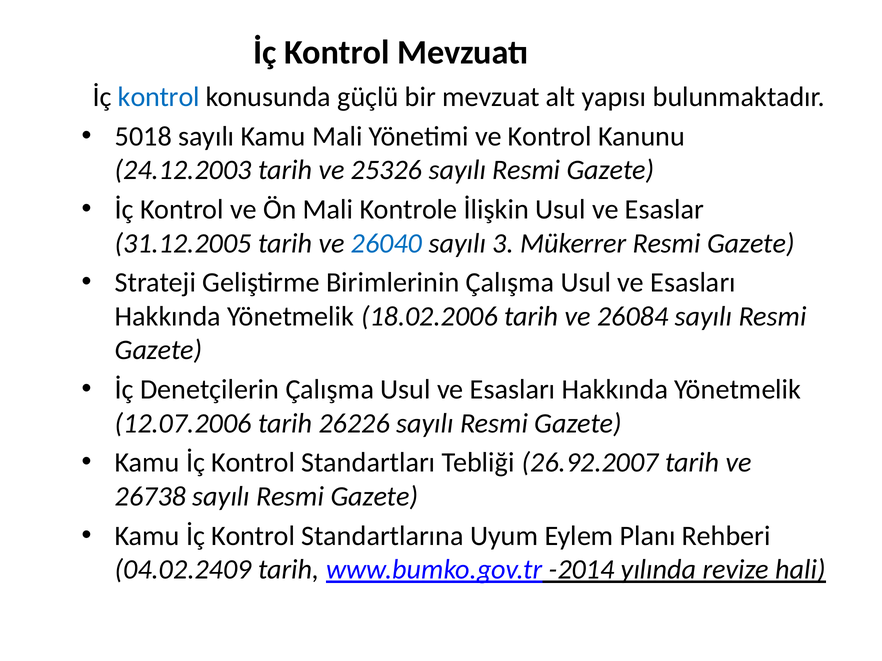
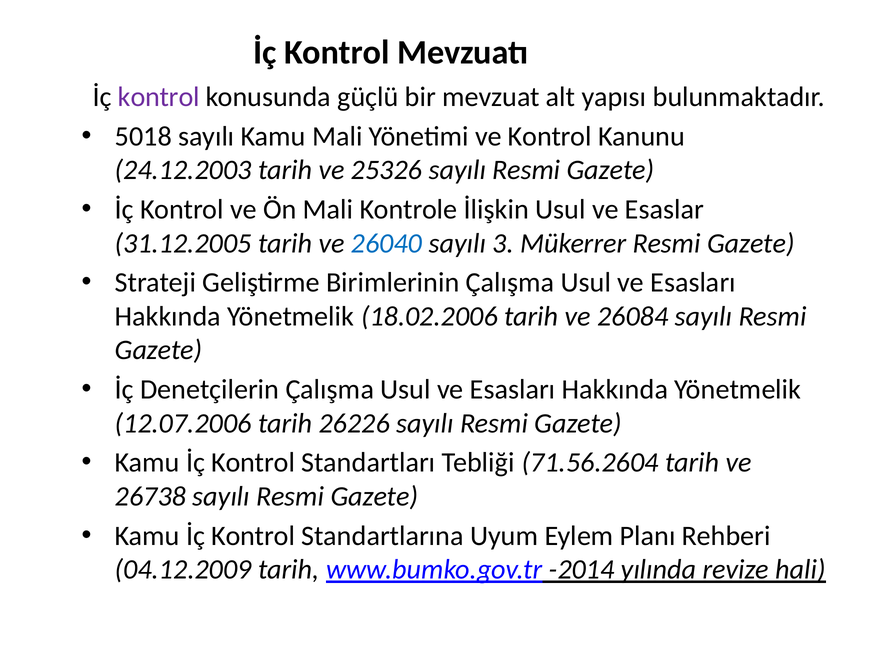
kontrol colour: blue -> purple (159, 97)
26.92.2007: 26.92.2007 -> 71.56.2604 (590, 463)
04.02.2409: 04.02.2409 -> 04.12.2009 (183, 570)
